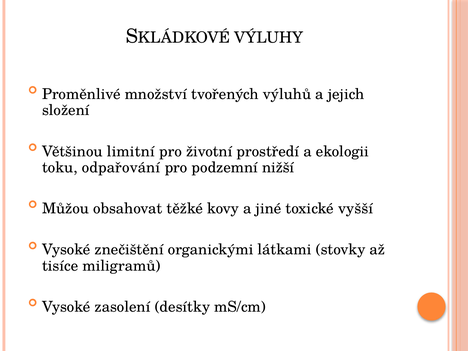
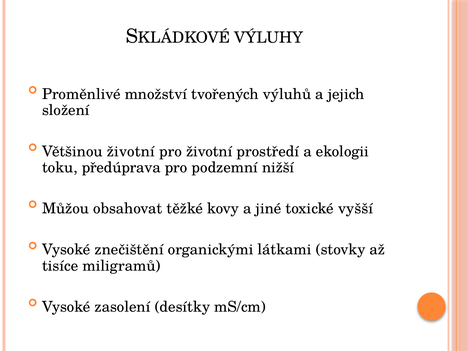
Většinou limitní: limitní -> životní (131, 151)
odpařování: odpařování -> předúprava (121, 168)
